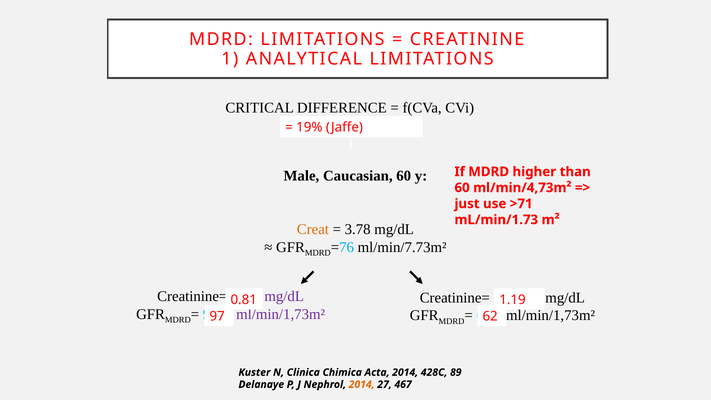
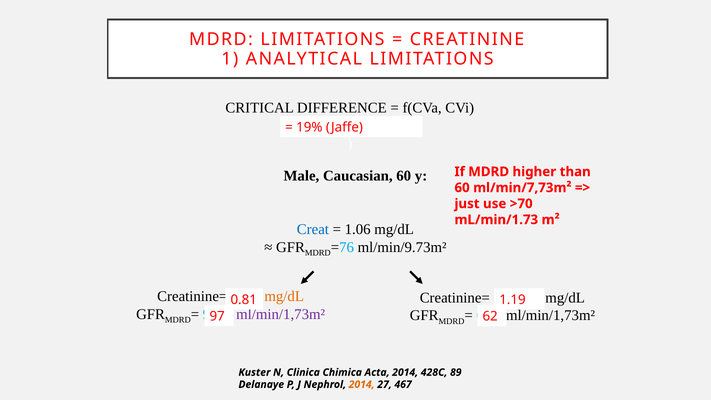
ml/min/4,73m²: ml/min/4,73m² -> ml/min/7,73m² (522, 188)
>71: >71 -> >70 (521, 204)
Creat colour: orange -> blue (313, 229)
3.78: 3.78 -> 1.06 (358, 229)
ml/min/7.73m²: ml/min/7.73m² -> ml/min/9.73m² (402, 247)
mg/dL colour: purple -> orange (284, 296)
